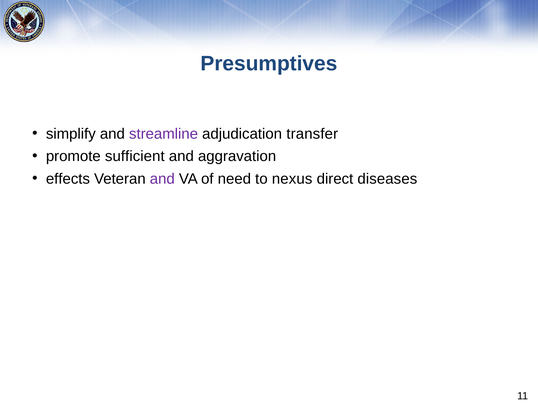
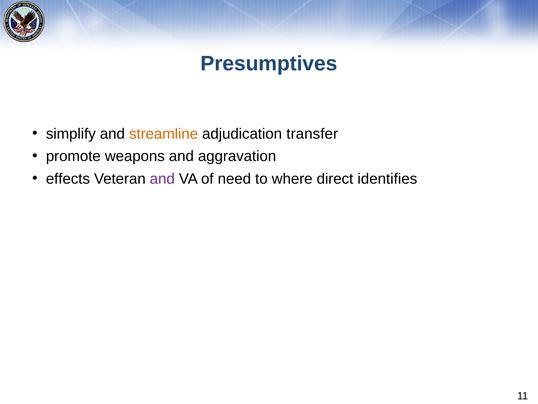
streamline colour: purple -> orange (164, 134)
sufficient: sufficient -> weapons (135, 156)
nexus: nexus -> where (292, 179)
diseases: diseases -> identifies (387, 179)
